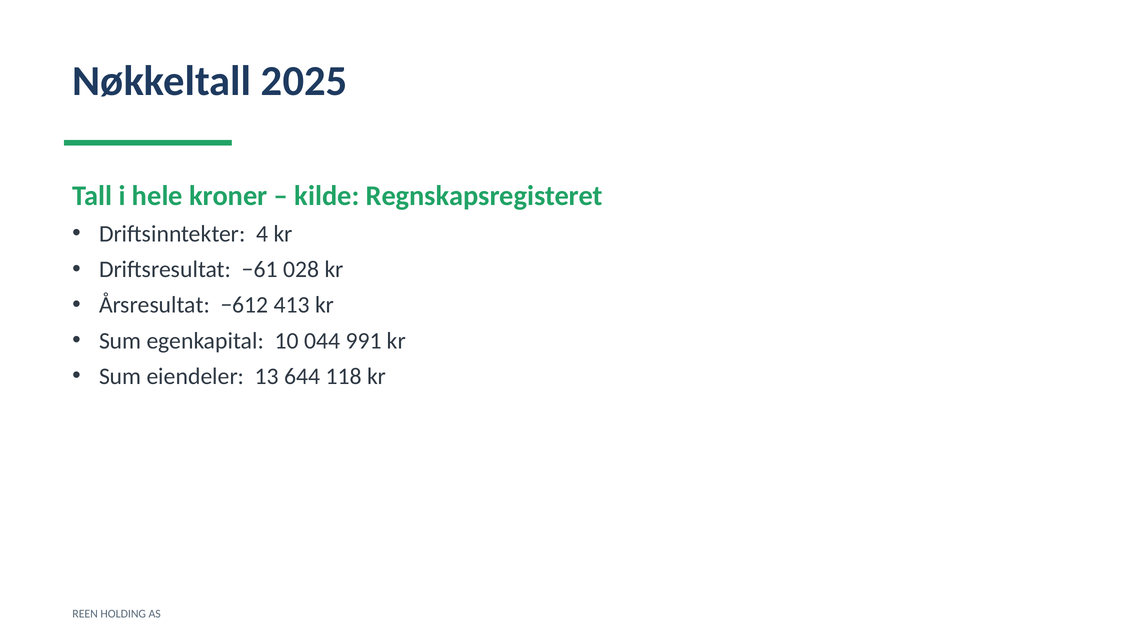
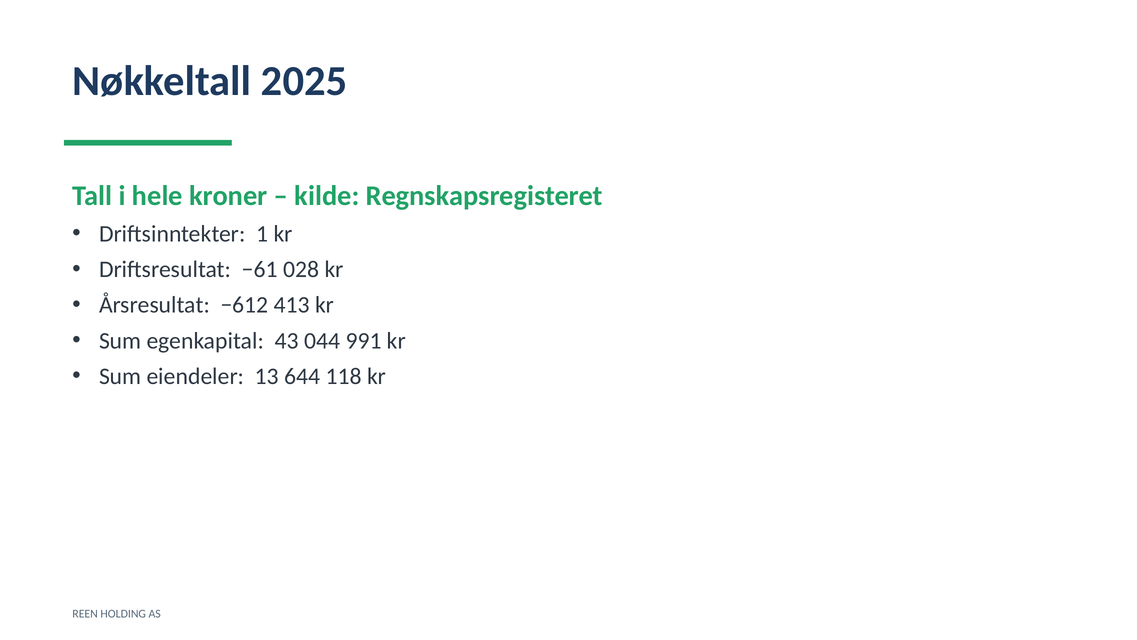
4: 4 -> 1 (262, 234)
10: 10 -> 43 (287, 340)
